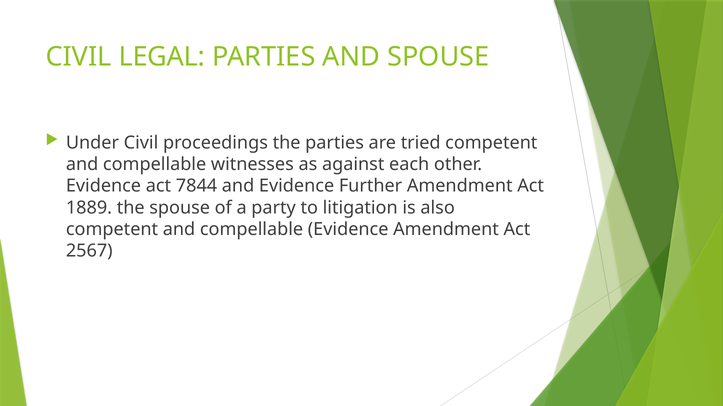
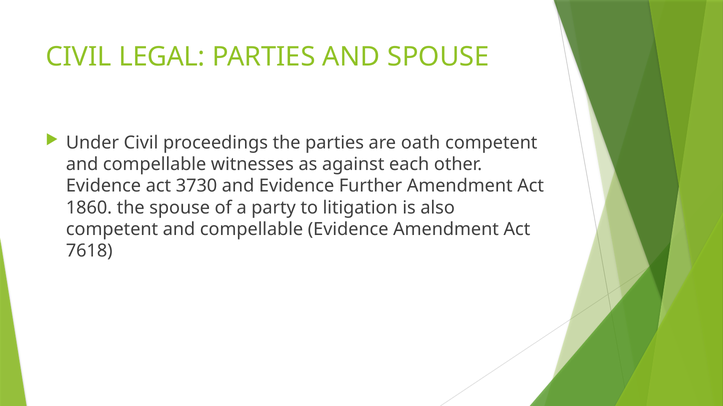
tried: tried -> oath (421, 143)
7844: 7844 -> 3730 (197, 186)
1889: 1889 -> 1860 (89, 208)
2567: 2567 -> 7618 (89, 251)
